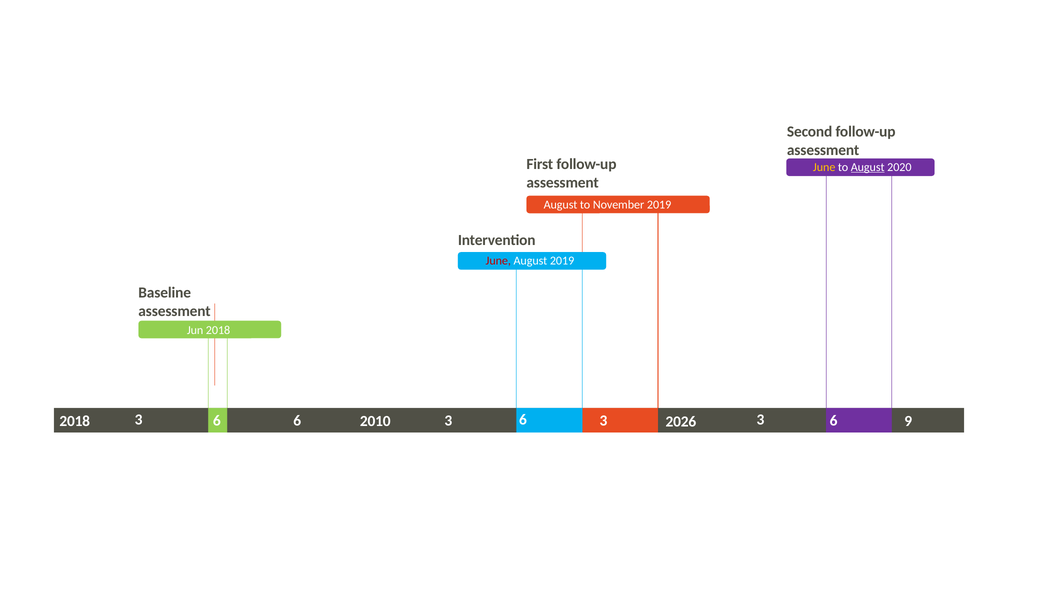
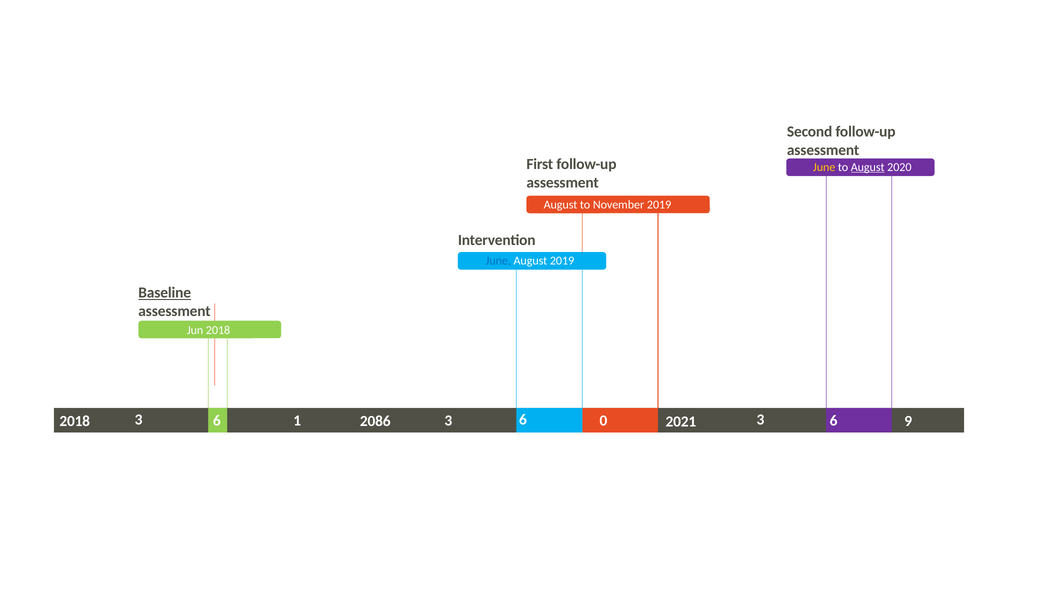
June colour: red -> blue (498, 261)
Baseline underline: none -> present (165, 293)
6 3: 3 -> 0 (603, 420)
2018 3 6: 6 -> 1 (297, 421)
2010: 2010 -> 2086 (375, 421)
2026: 2026 -> 2021 (681, 421)
